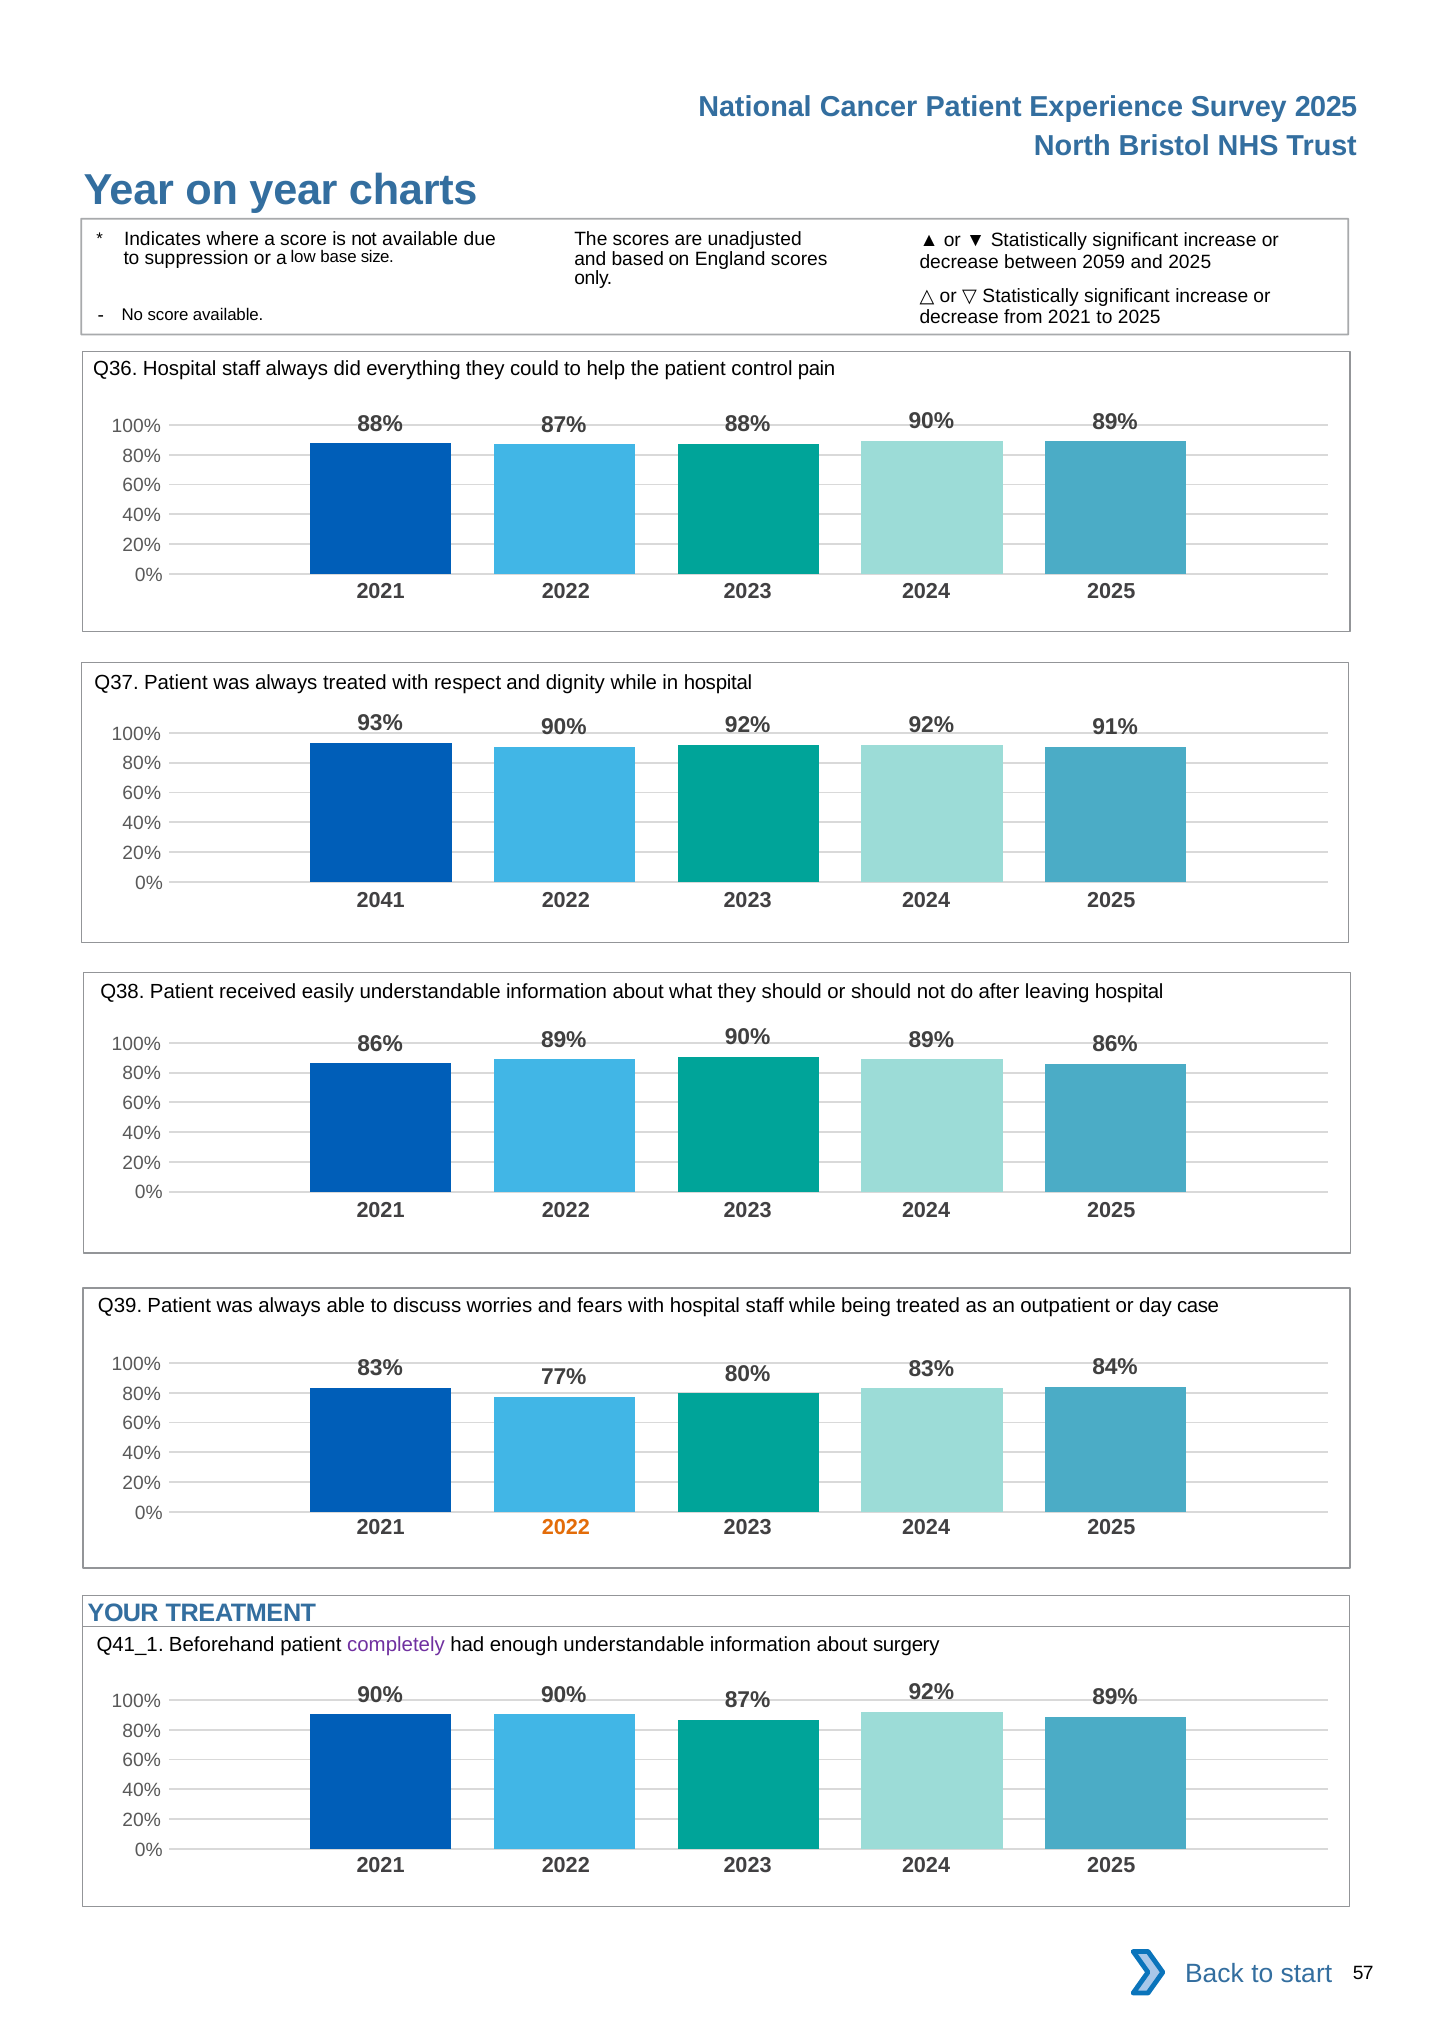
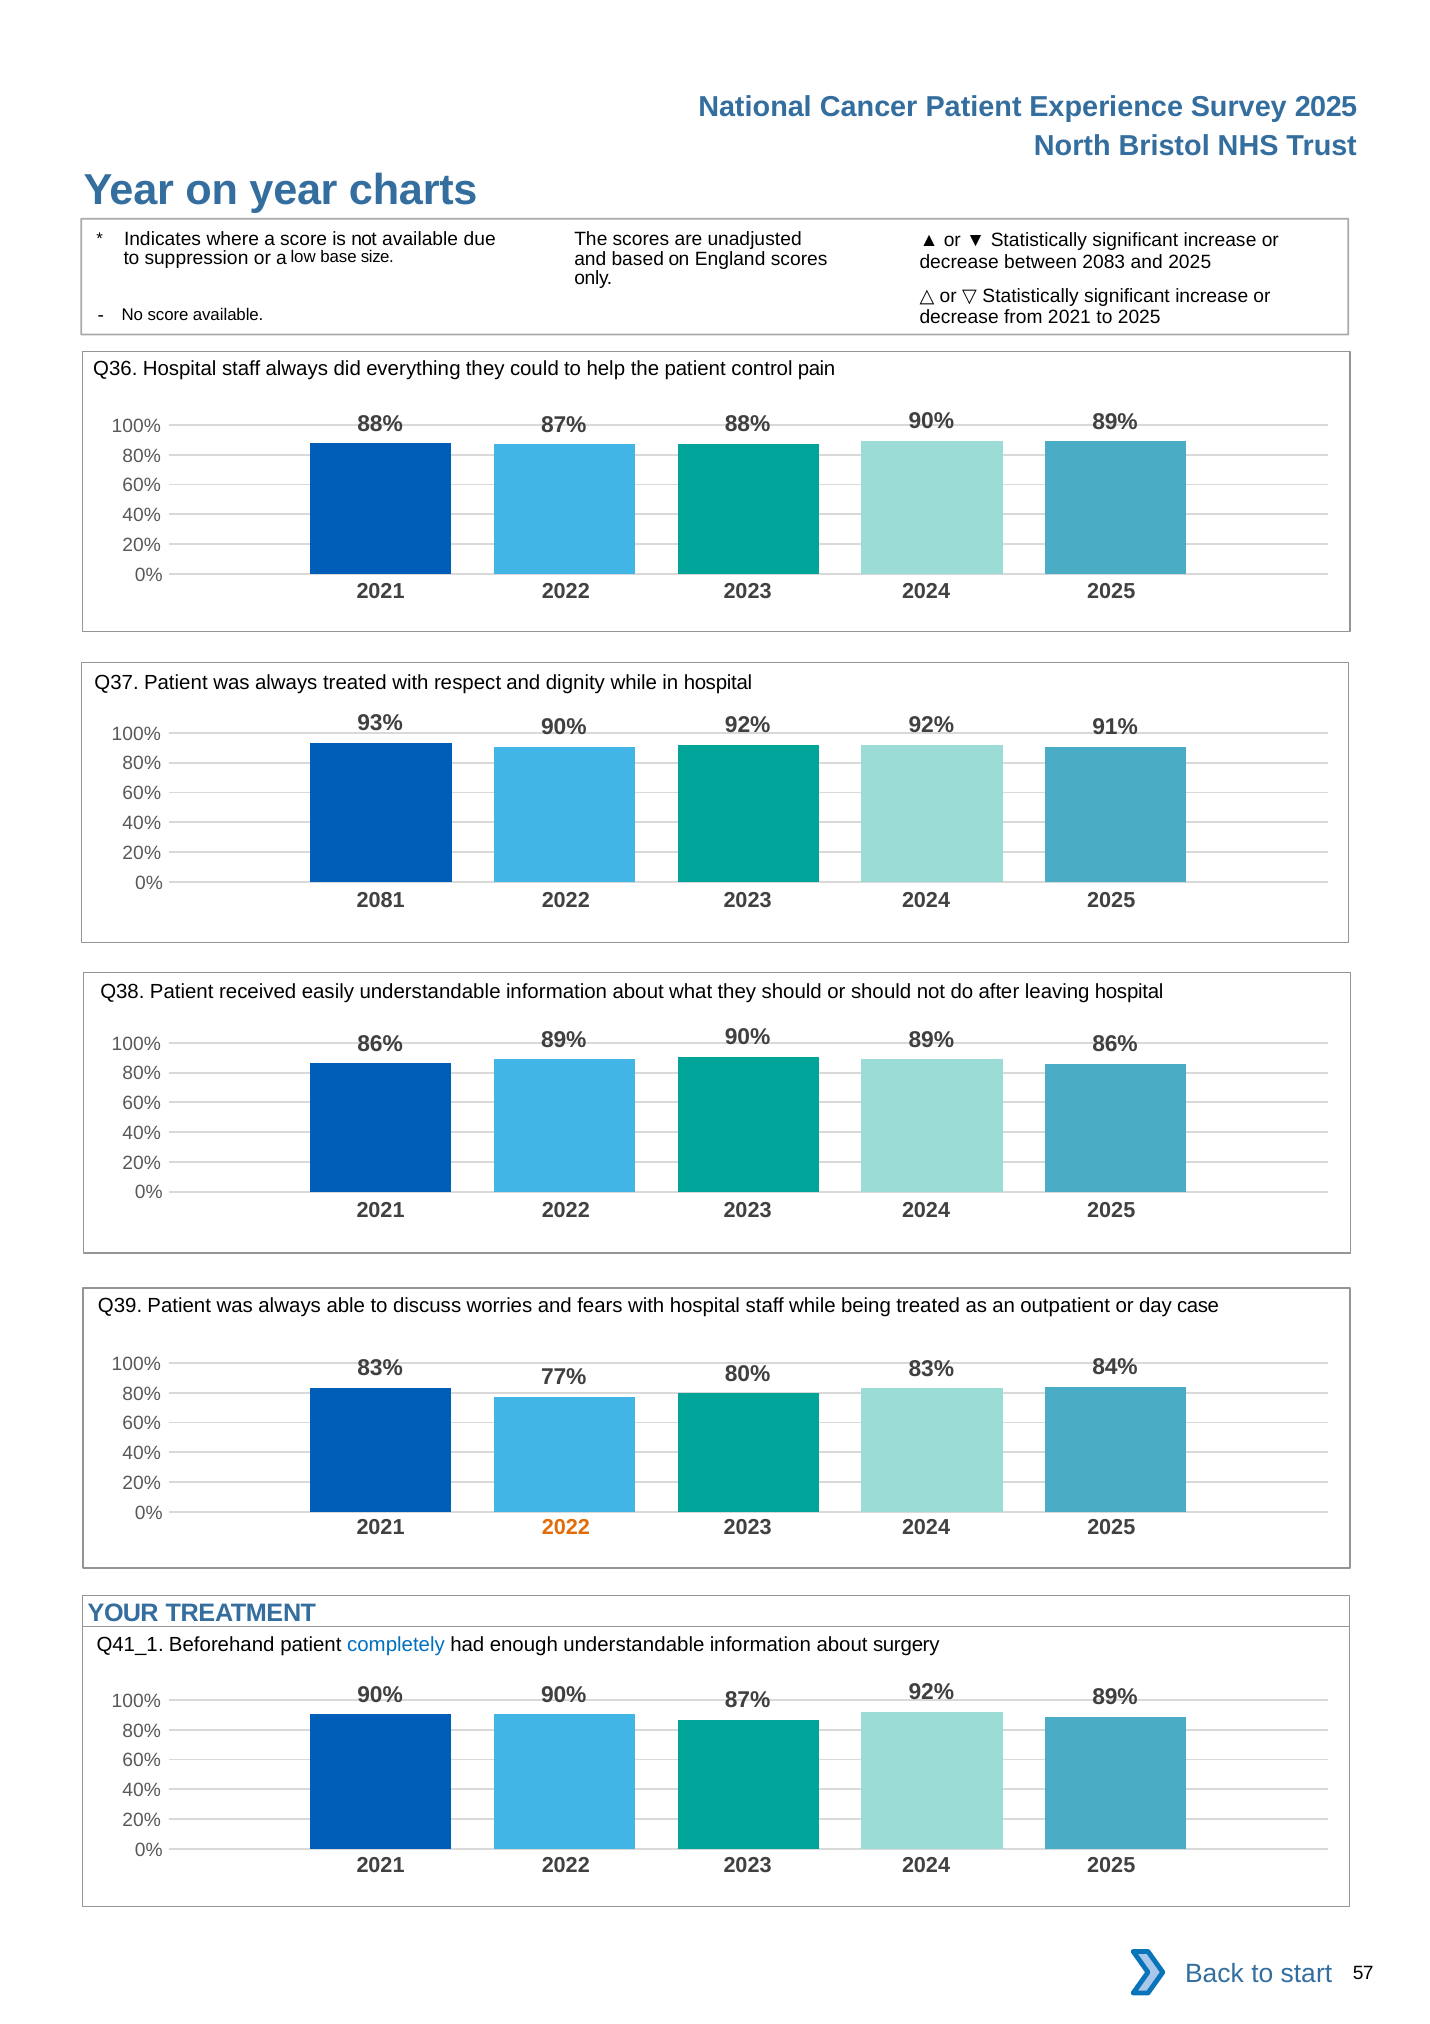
2059: 2059 -> 2083 (1104, 262)
2041: 2041 -> 2081 (381, 900)
completely colour: purple -> blue (396, 1645)
